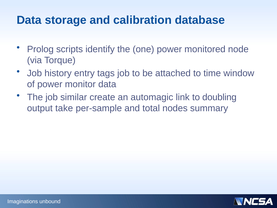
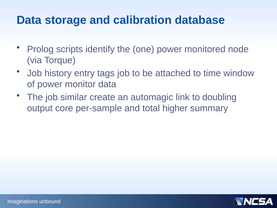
take: take -> core (64, 108)
nodes: nodes -> higher (175, 108)
